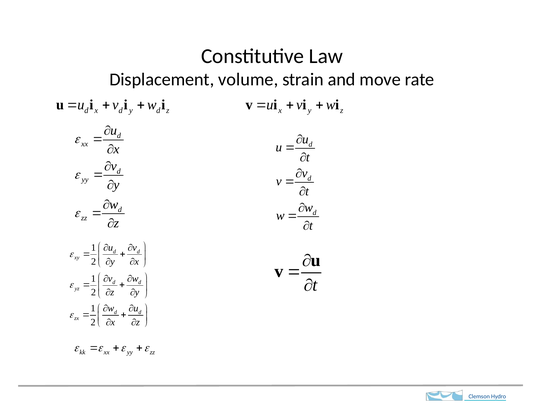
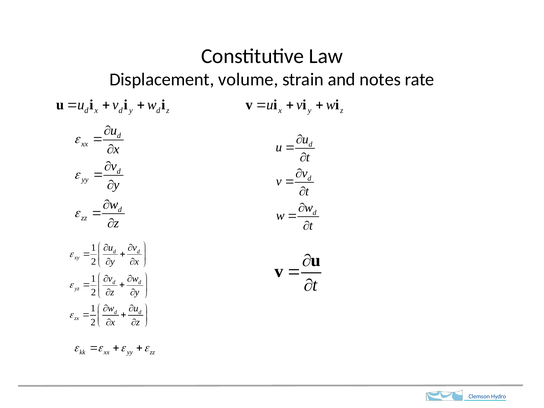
move: move -> notes (380, 80)
